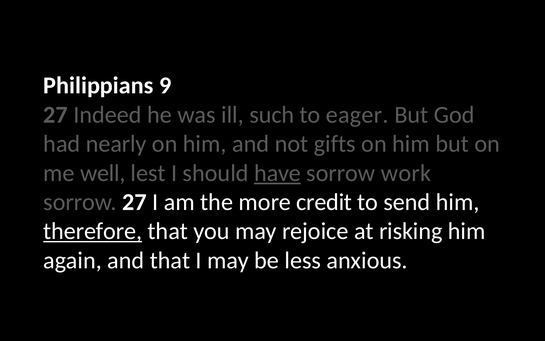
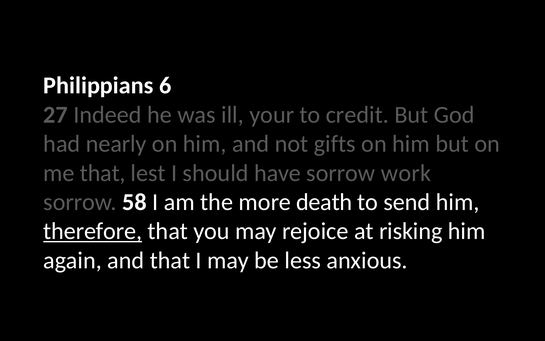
9: 9 -> 6 (165, 86)
such: such -> your (272, 115)
eager: eager -> credit (357, 115)
me well: well -> that (103, 173)
have underline: present -> none (278, 173)
sorrow 27: 27 -> 58 (134, 202)
credit: credit -> death (324, 202)
